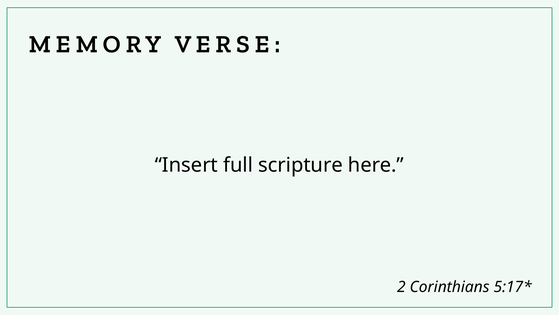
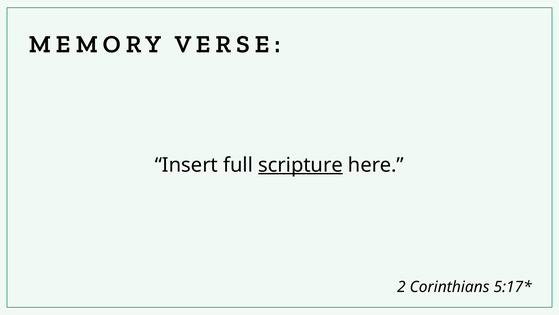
scripture underline: none -> present (301, 165)
